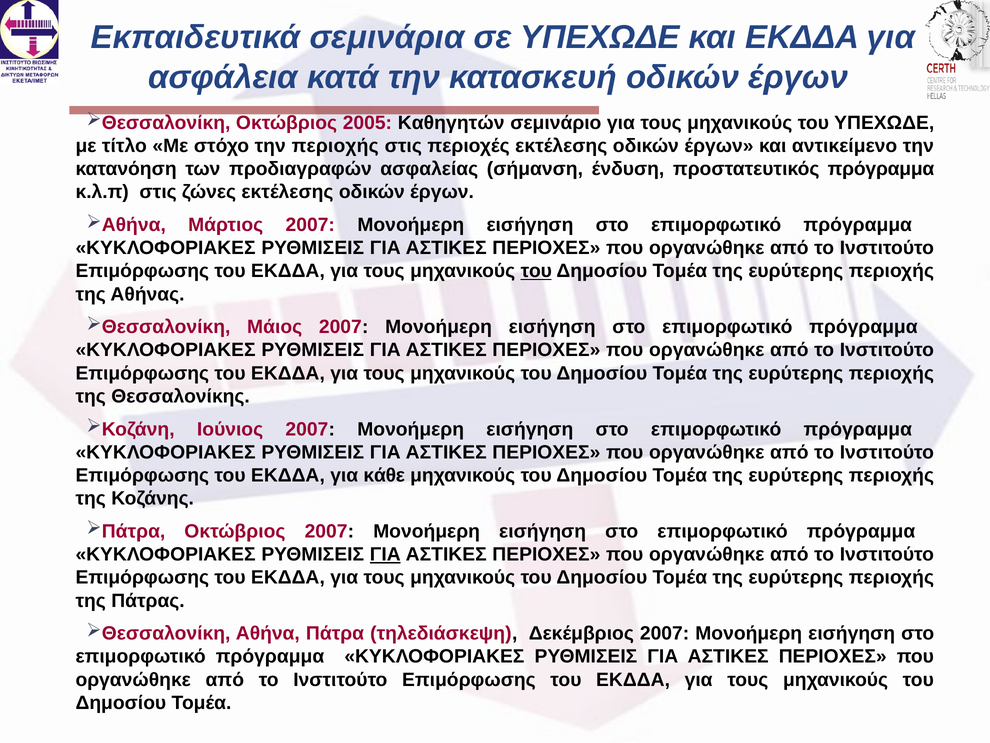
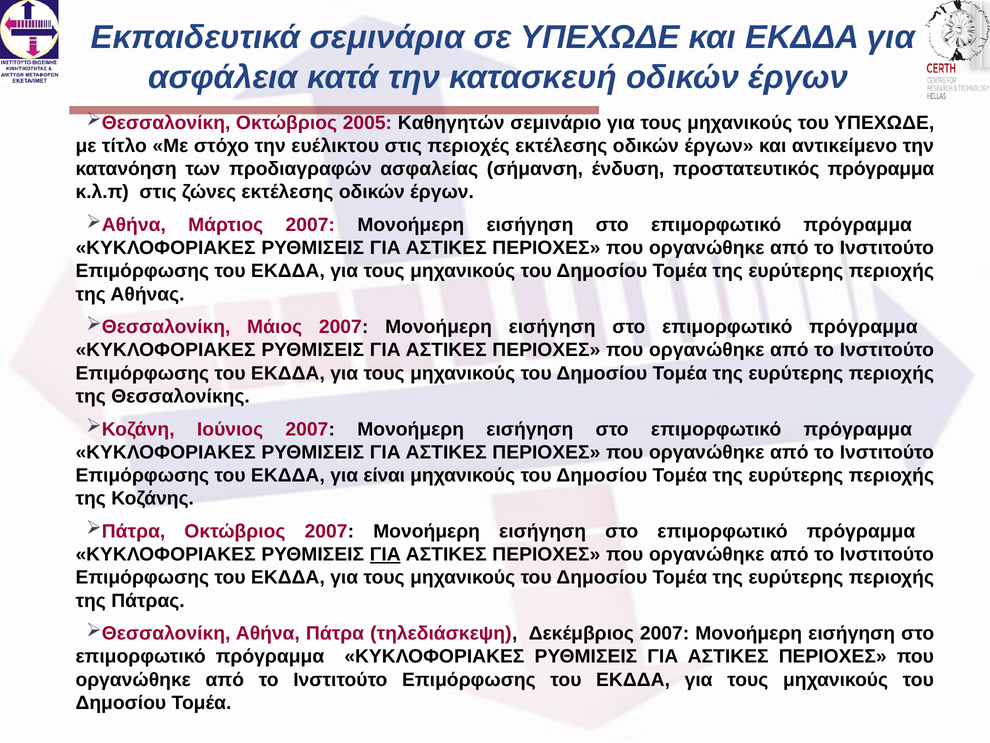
την περιοχής: περιοχής -> ευέλικτου (335, 146)
του underline: present -> none (536, 271)
κάθε: κάθε -> είναι (384, 475)
